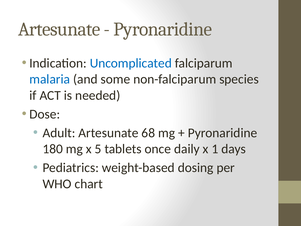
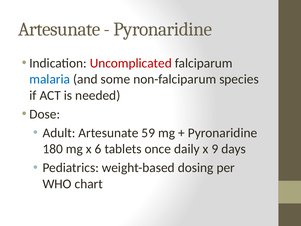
Uncomplicated colour: blue -> red (131, 63)
68: 68 -> 59 (148, 133)
5: 5 -> 6 (98, 149)
1: 1 -> 9 (215, 149)
